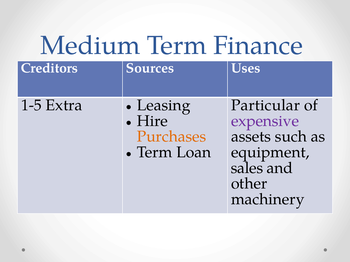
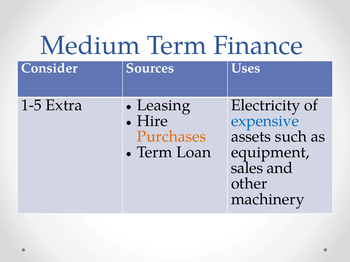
Creditors: Creditors -> Consider (49, 68)
Particular: Particular -> Electricity (266, 105)
expensive colour: purple -> blue (265, 121)
